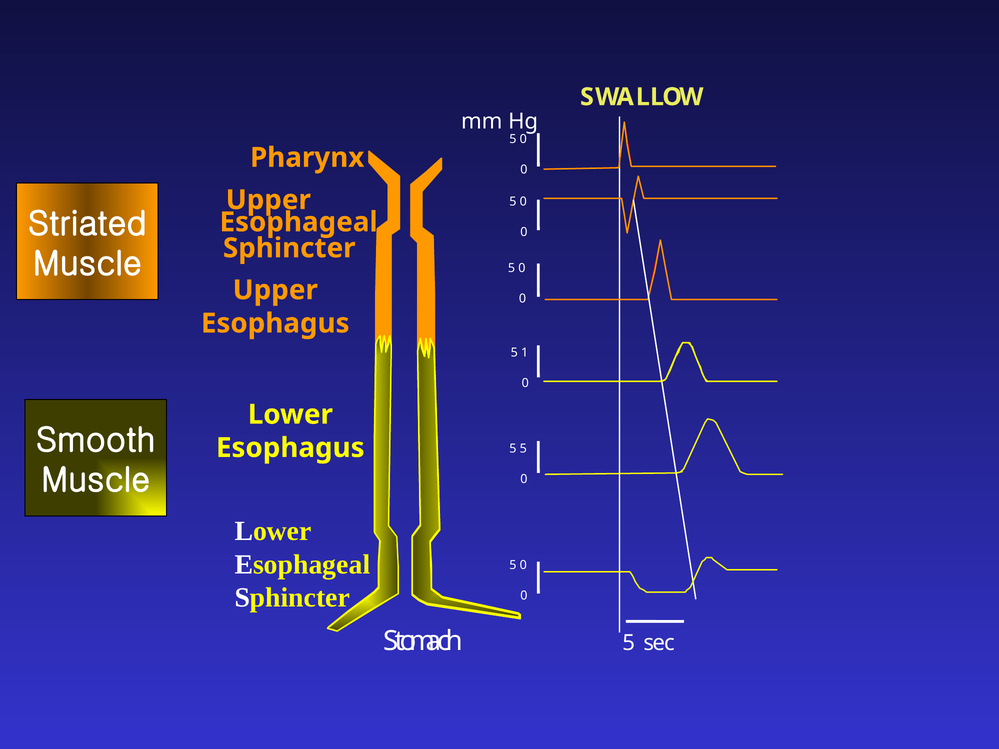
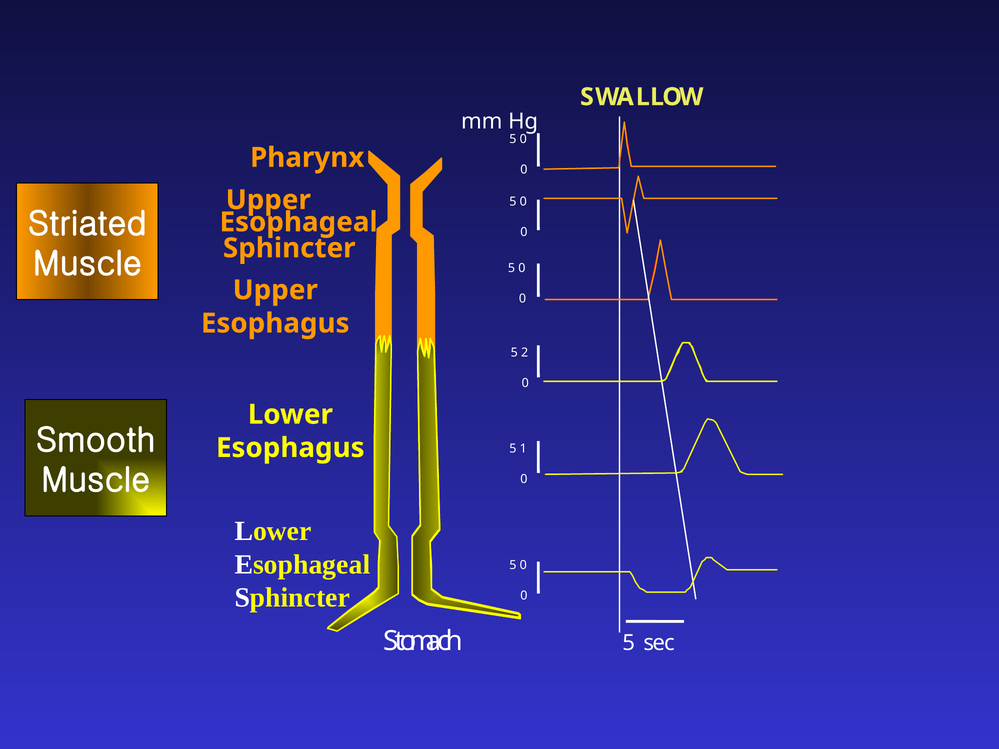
1: 1 -> 2 (525, 353)
5 5: 5 -> 1 (523, 449)
